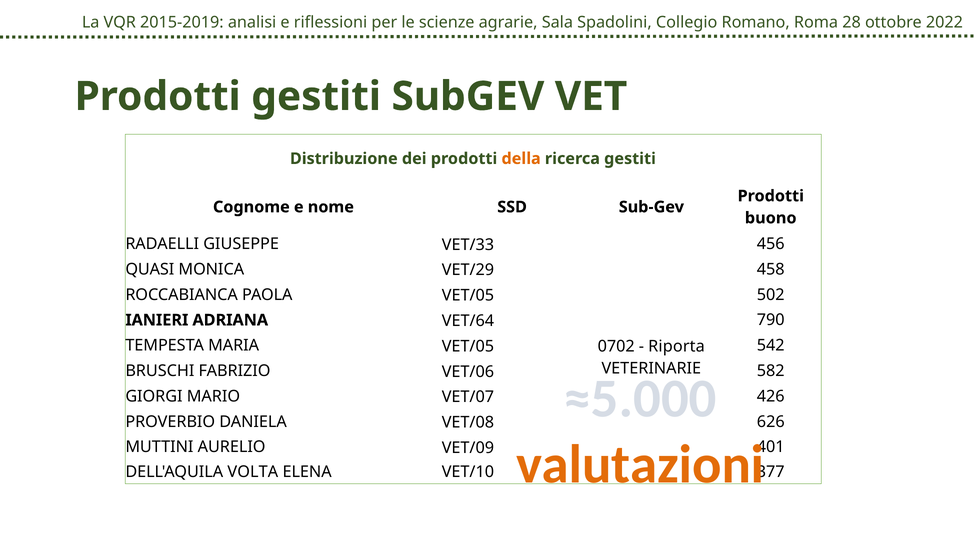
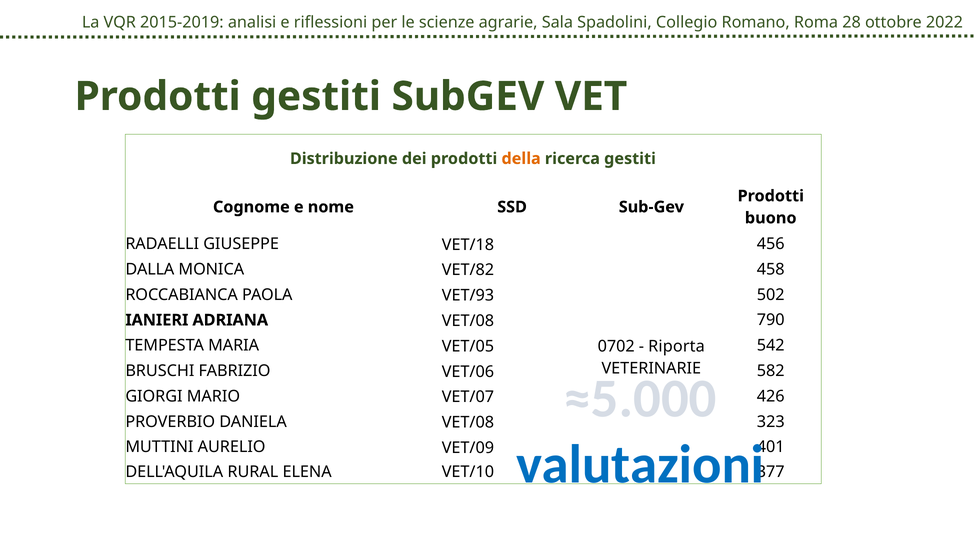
VET/33: VET/33 -> VET/18 (468, 245)
QUASI: QUASI -> DALLA (150, 269)
VET/29: VET/29 -> VET/82 (468, 270)
PAOLA VET/05: VET/05 -> VET/93 (468, 296)
ADRIANA VET/64: VET/64 -> VET/08 (468, 321)
626: 626 -> 323 (771, 422)
valutazioni colour: orange -> blue (640, 465)
VOLTA: VOLTA -> RURAL (253, 472)
